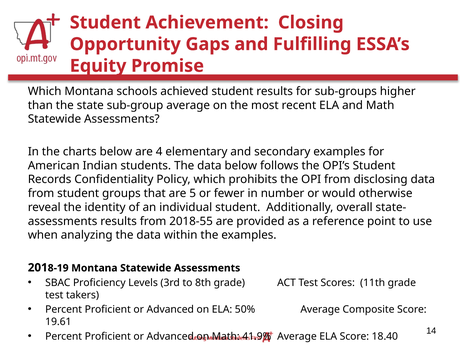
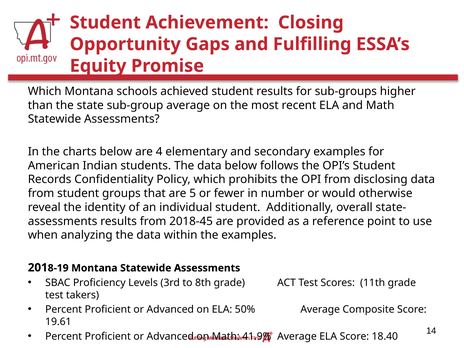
2018-55: 2018-55 -> 2018-45 (191, 221)
